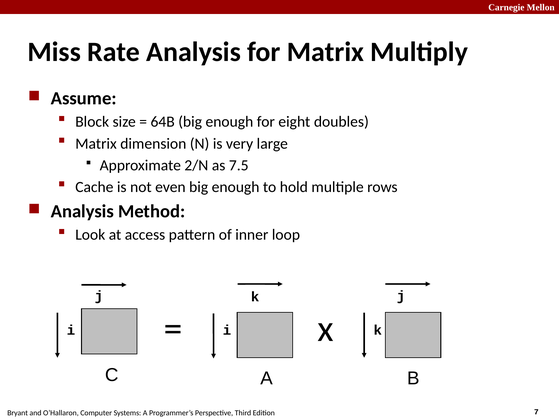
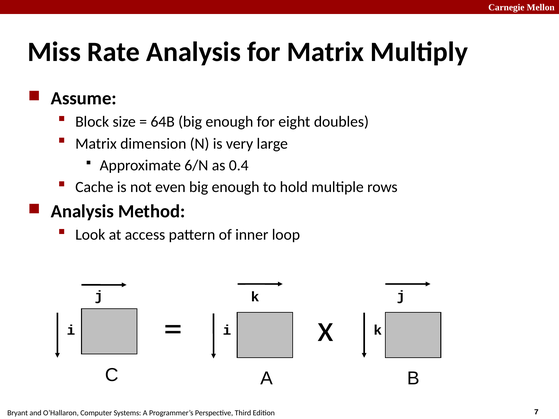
2/N: 2/N -> 6/N (196, 165)
7.5: 7.5 -> 0.4 (239, 165)
